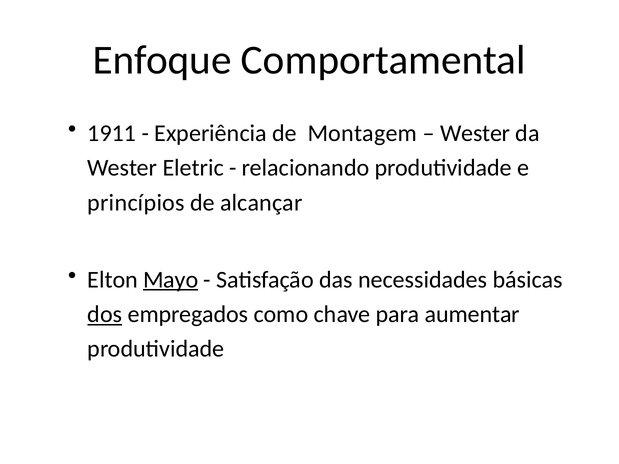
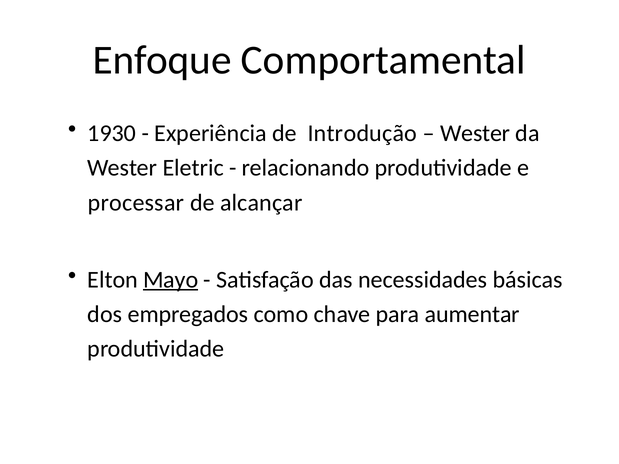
1911: 1911 -> 1930 (112, 133)
Montagem: Montagem -> Introdução (362, 133)
princípios: princípios -> processar (136, 203)
dos underline: present -> none (105, 314)
